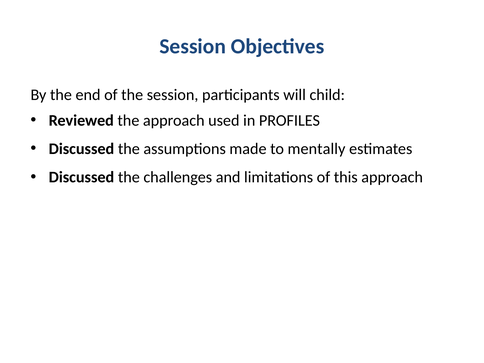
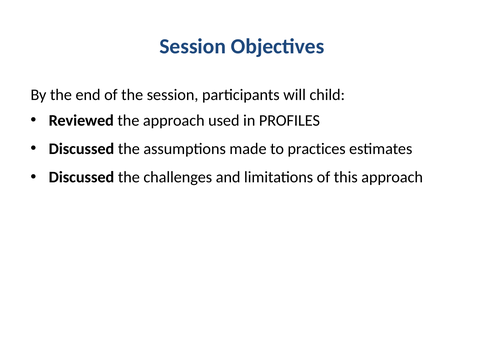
mentally: mentally -> practices (317, 149)
